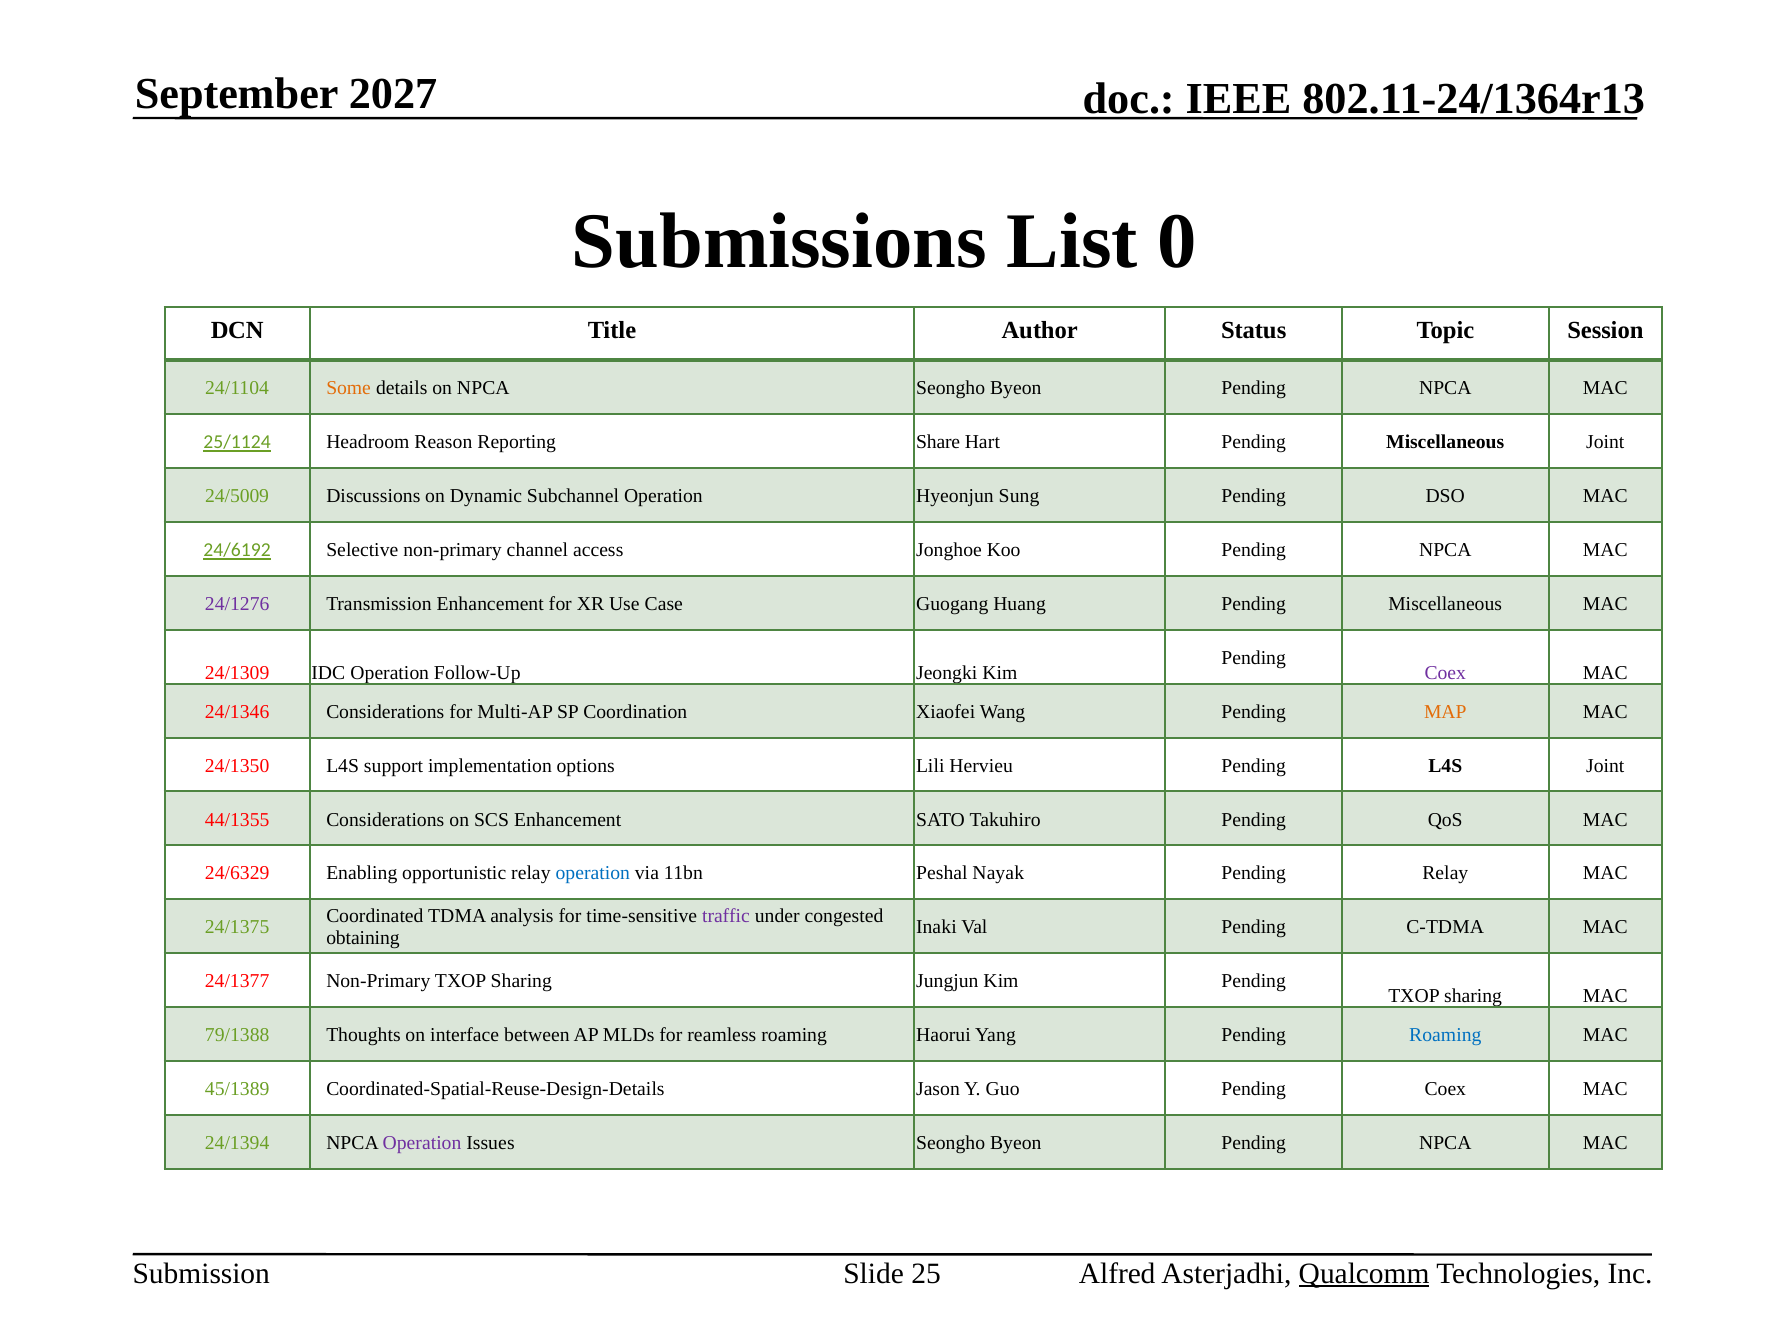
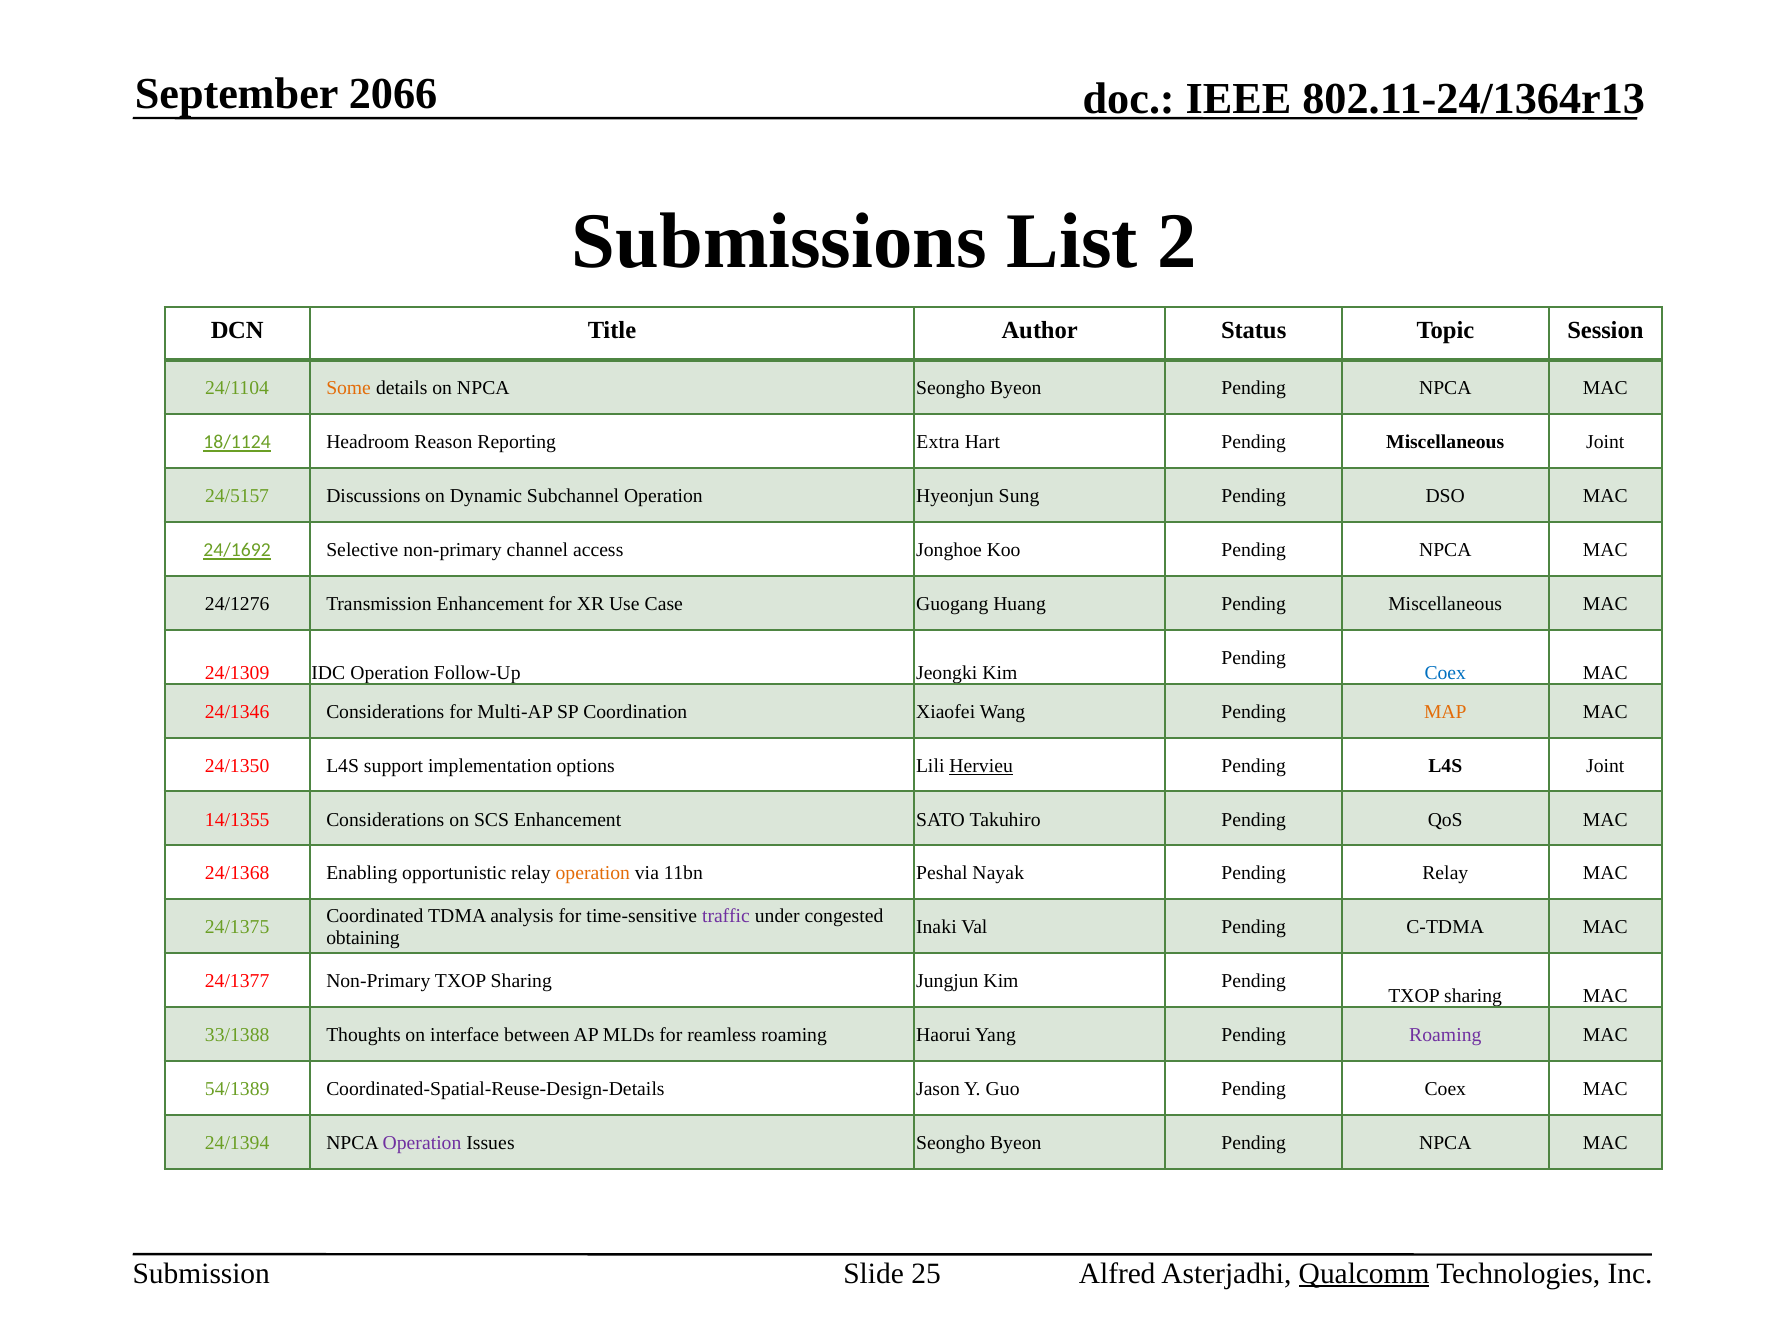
2027: 2027 -> 2066 (393, 94)
0: 0 -> 2 (1177, 241)
25/1124: 25/1124 -> 18/1124 (237, 442)
Share: Share -> Extra (938, 442)
24/5009: 24/5009 -> 24/5157 (237, 496)
24/6192: 24/6192 -> 24/1692 (237, 550)
24/1276 colour: purple -> black (237, 604)
Coex colour: purple -> blue (1445, 673)
Hervieu underline: none -> present (981, 765)
44/1355: 44/1355 -> 14/1355 (237, 819)
24/6329: 24/6329 -> 24/1368 (237, 873)
operation colour: blue -> orange (593, 873)
79/1388: 79/1388 -> 33/1388 (237, 1035)
Roaming colour: blue -> purple (1445, 1035)
45/1389: 45/1389 -> 54/1389 (237, 1089)
